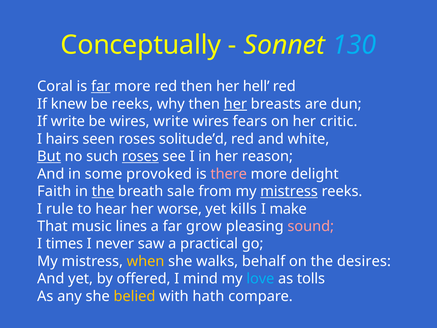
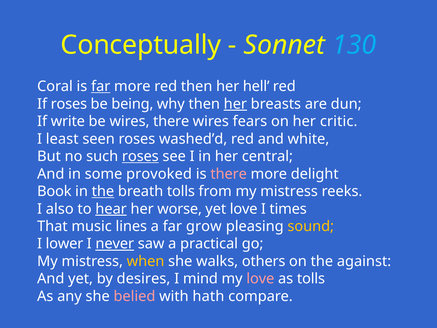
If knew: knew -> roses (69, 104)
be reeks: reeks -> being (132, 104)
wires write: write -> there (171, 121)
hairs: hairs -> least (62, 139)
solitude’d: solitude’d -> washed’d (193, 139)
But underline: present -> none (49, 156)
reason: reason -> central (267, 156)
Faith: Faith -> Book (54, 191)
breath sale: sale -> tolls (181, 191)
mistress underline: present -> none (289, 191)
rule: rule -> also (60, 209)
hear underline: none -> present (111, 209)
yet kills: kills -> love (244, 209)
make: make -> times (288, 209)
sound colour: pink -> yellow (311, 226)
times: times -> lower (64, 244)
never underline: none -> present (115, 244)
behalf: behalf -> others (264, 261)
desires: desires -> against (364, 261)
offered: offered -> desires (144, 279)
love colour: light blue -> pink (260, 279)
belied colour: yellow -> pink (134, 296)
